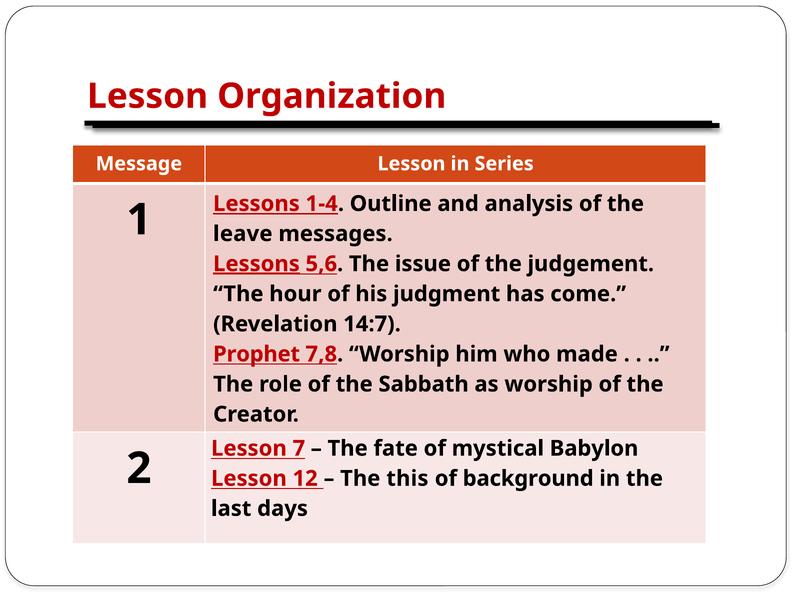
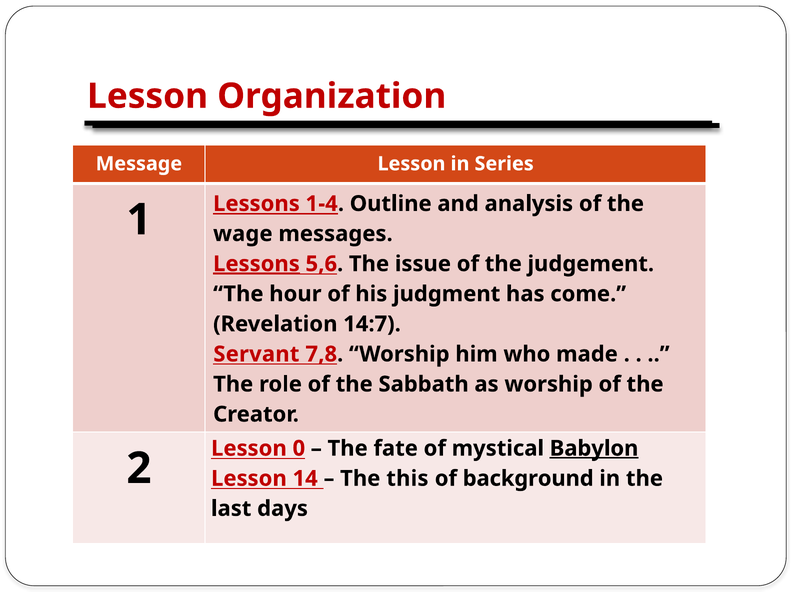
leave: leave -> wage (243, 234)
Prophet: Prophet -> Servant (256, 354)
7: 7 -> 0 (299, 448)
Babylon underline: none -> present (594, 448)
12: 12 -> 14 (305, 479)
